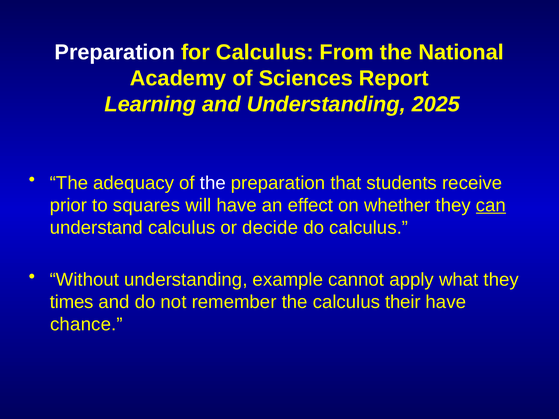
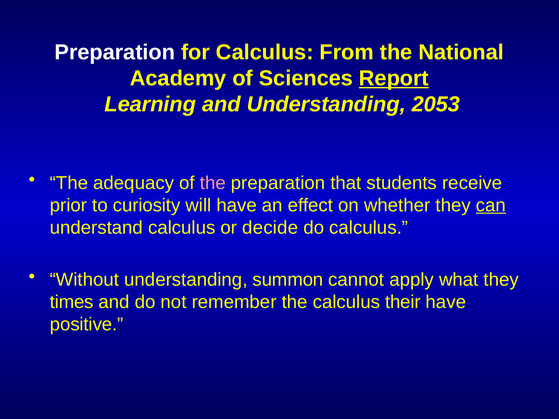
Report underline: none -> present (394, 78)
2025: 2025 -> 2053 (436, 104)
the colour: white -> pink (213, 183)
squares: squares -> curiosity (147, 205)
example: example -> summon (288, 280)
chance: chance -> positive (87, 325)
